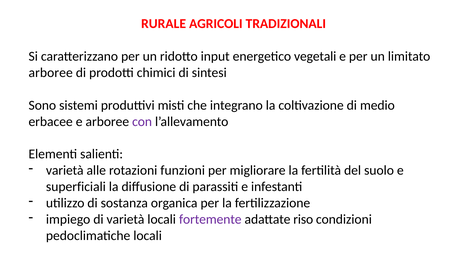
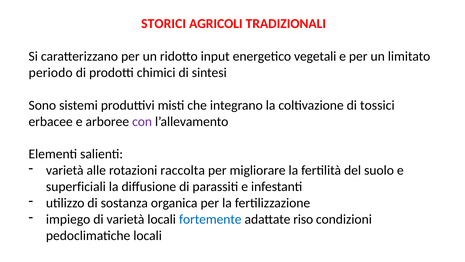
RURALE: RURALE -> STORICI (164, 24)
arboree: arboree -> periodo (51, 72)
medio: medio -> tossici (377, 105)
funzioni: funzioni -> raccolta (183, 170)
fortemente colour: purple -> blue (210, 219)
